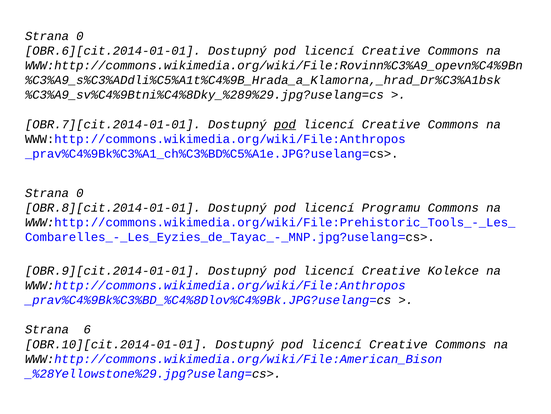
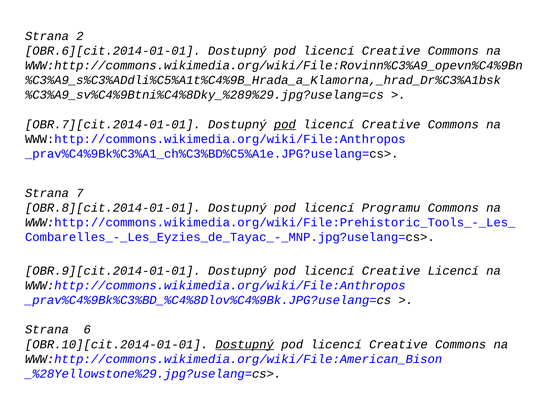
0: 0 -> 2 (80, 36)
0: 0 -> 7 (80, 193)
Creative Kolekce: Kolekce -> Licencí (453, 270)
Dostupný underline: none -> present (245, 344)
